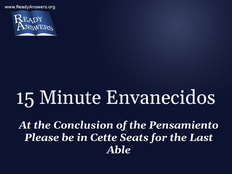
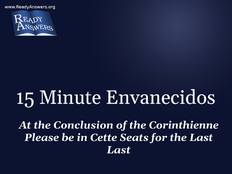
Pensamiento: Pensamiento -> Corinthienne (184, 125)
Able: Able -> Last (119, 150)
